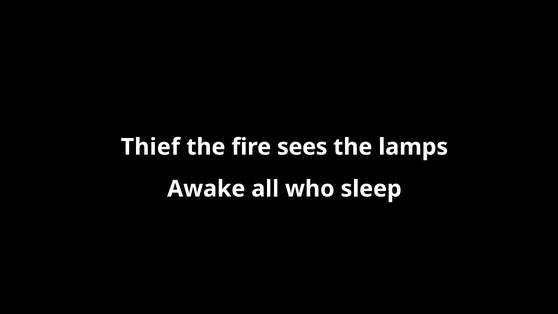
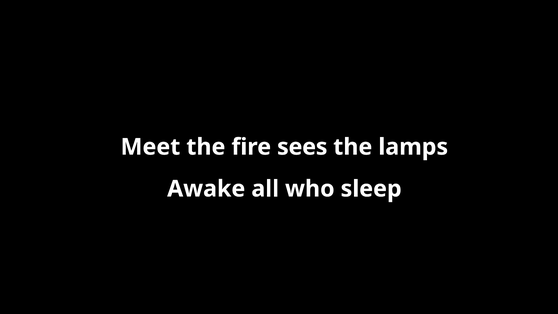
Thief: Thief -> Meet (150, 147)
